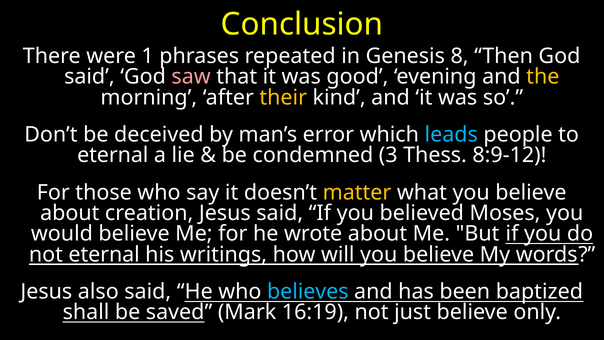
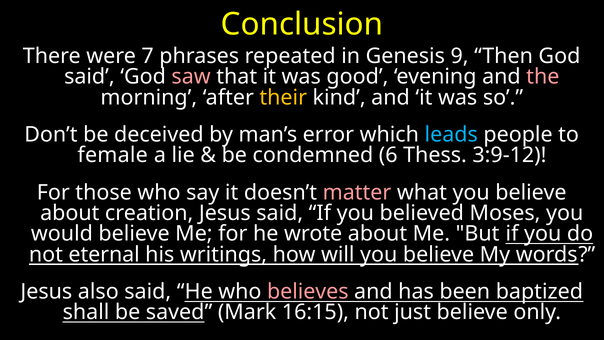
1: 1 -> 7 (148, 56)
8: 8 -> 9 (460, 56)
the colour: yellow -> pink (543, 77)
eternal: eternal -> female (113, 155)
3: 3 -> 6 (388, 155)
8:9-12: 8:9-12 -> 3:9-12 (509, 155)
matter colour: yellow -> pink (357, 192)
believes colour: light blue -> pink (308, 291)
16:19: 16:19 -> 16:15 (315, 312)
